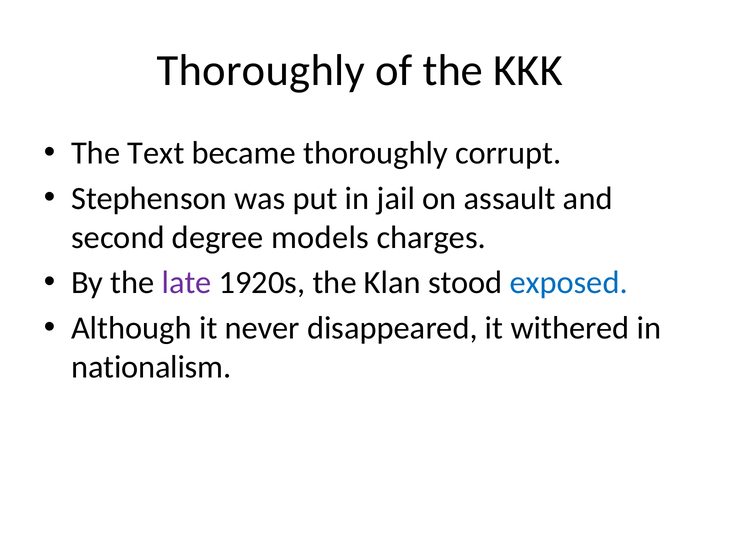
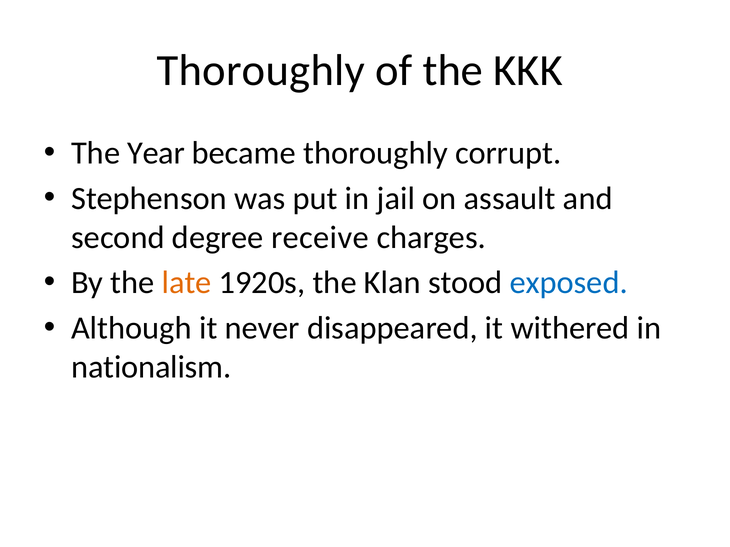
Text: Text -> Year (156, 153)
models: models -> receive (320, 238)
late colour: purple -> orange (187, 283)
